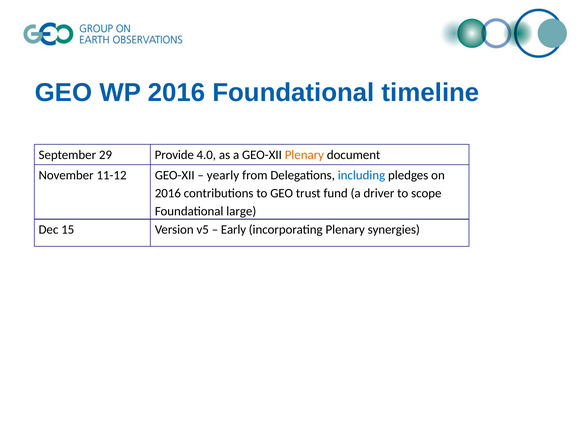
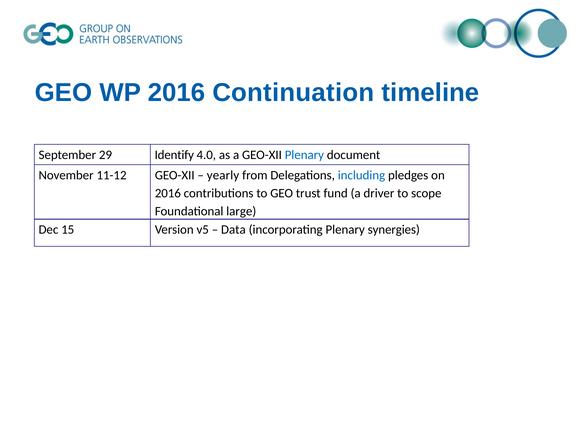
2016 Foundational: Foundational -> Continuation (293, 93)
Provide: Provide -> Identify (174, 155)
Plenary colour: orange -> blue (304, 155)
Early: Early -> Data (233, 229)
